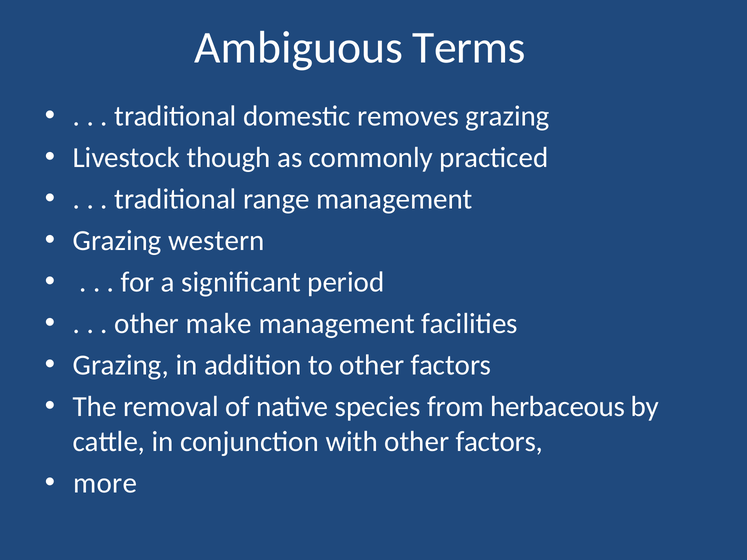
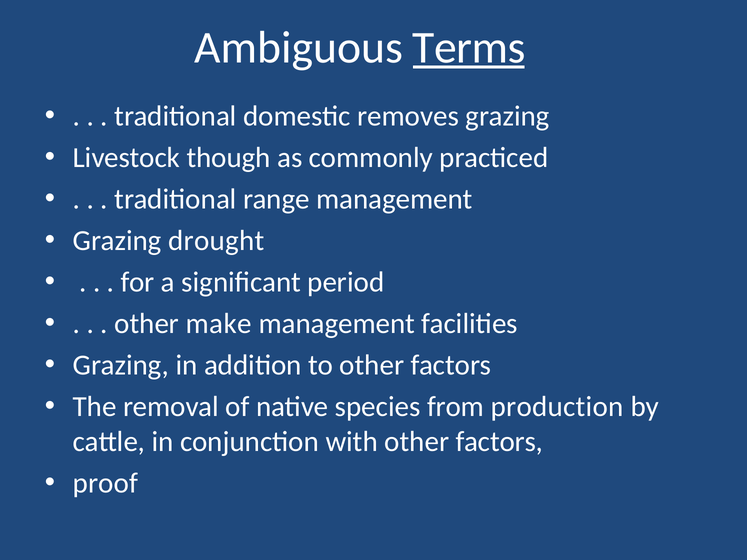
Terms underline: none -> present (469, 48)
western: western -> drought (216, 241)
herbaceous: herbaceous -> production (557, 407)
more: more -> proof (105, 483)
